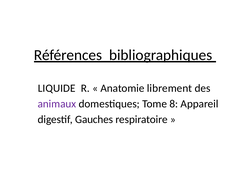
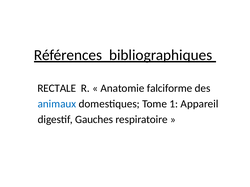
LIQUIDE: LIQUIDE -> RECTALE (57, 89)
librement: librement -> falciforme (170, 89)
animaux colour: purple -> blue (57, 104)
8: 8 -> 1 (174, 104)
